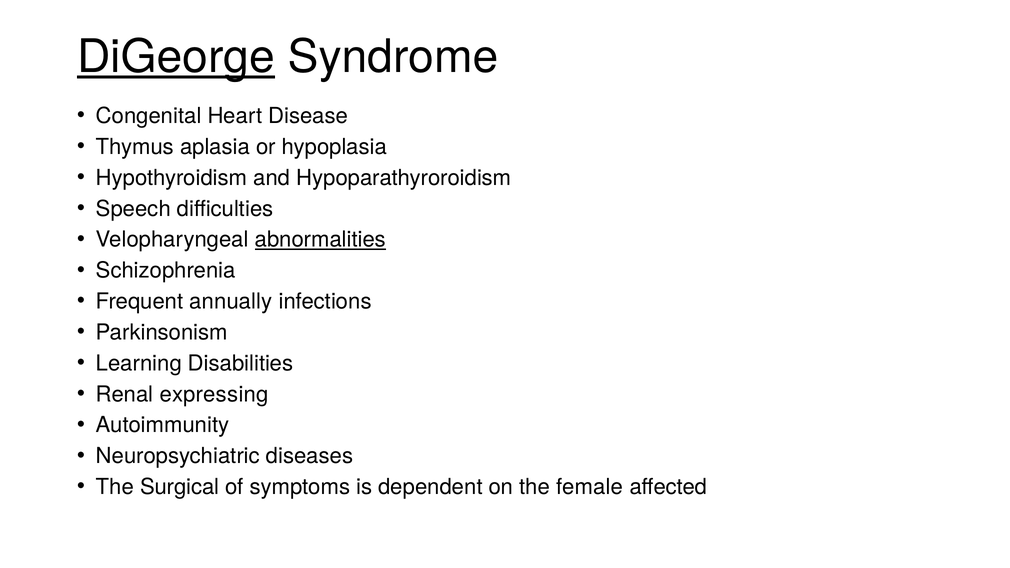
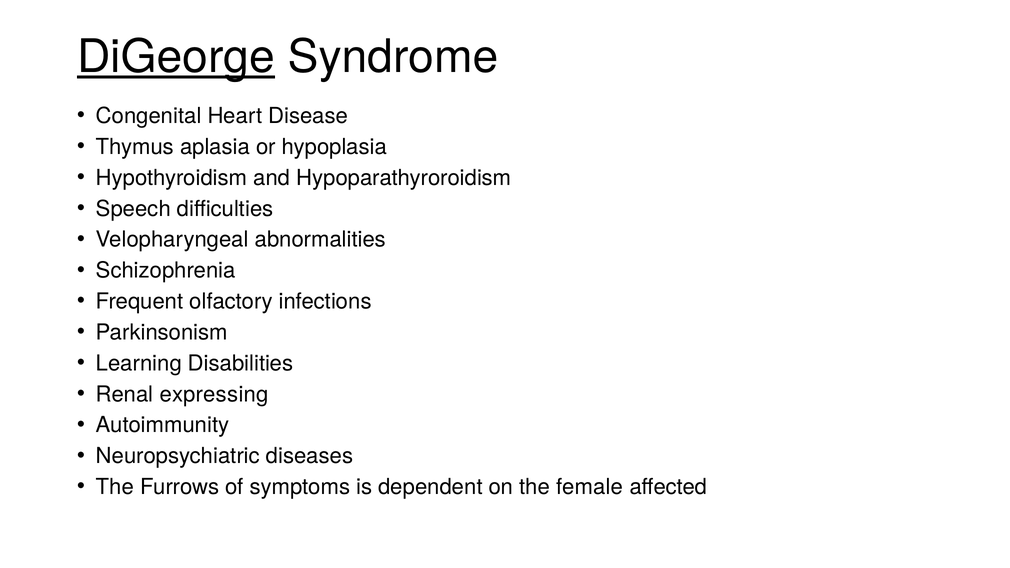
abnormalities underline: present -> none (320, 240)
annually: annually -> olfactory (231, 302)
Surgical: Surgical -> Furrows (180, 487)
